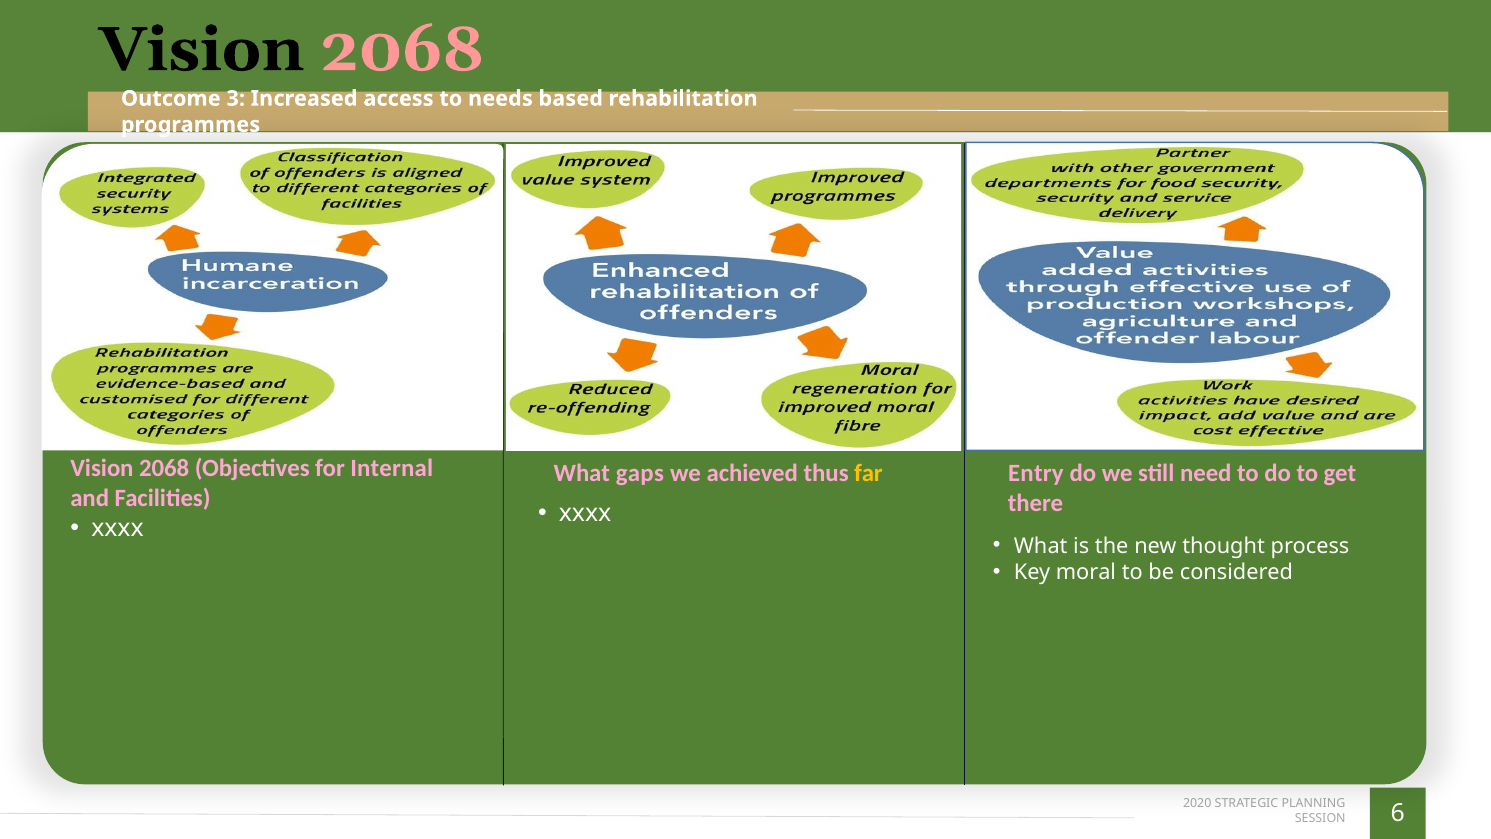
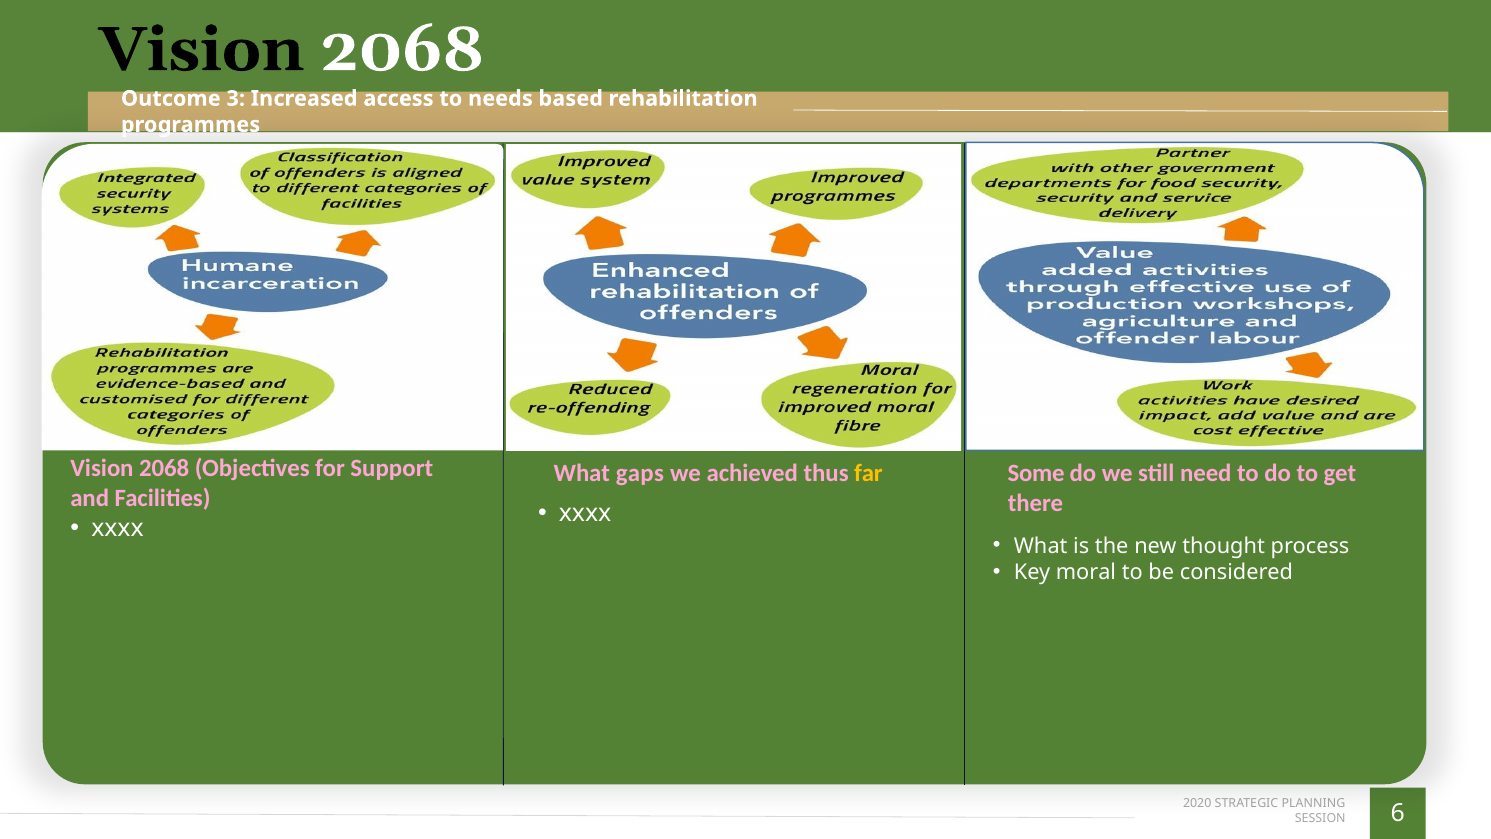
2068 colour: pink -> white (402, 50)
Internal: Internal -> Support (392, 468)
Entry: Entry -> Some (1036, 473)
